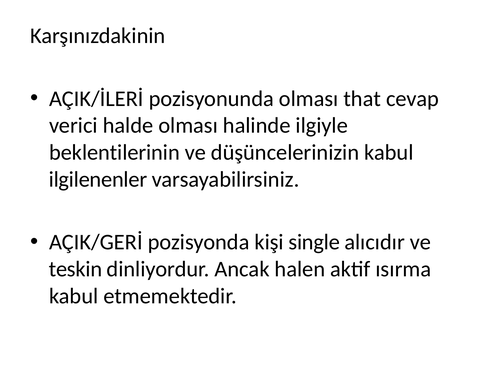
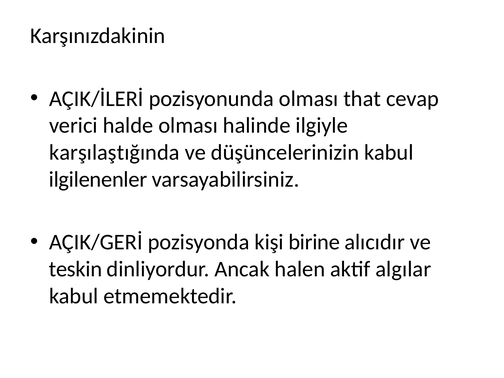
beklentilerinin: beklentilerinin -> karşılaştığında (114, 152)
single: single -> birine (314, 242)
ısırma: ısırma -> algılar (403, 269)
